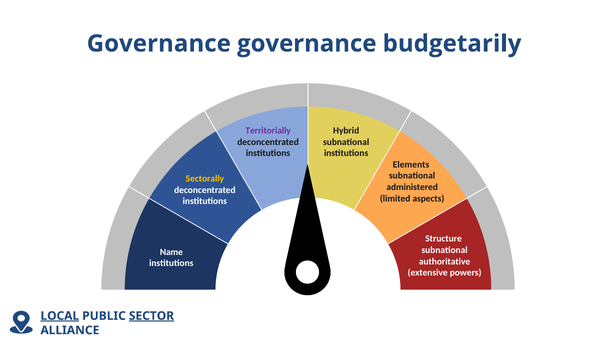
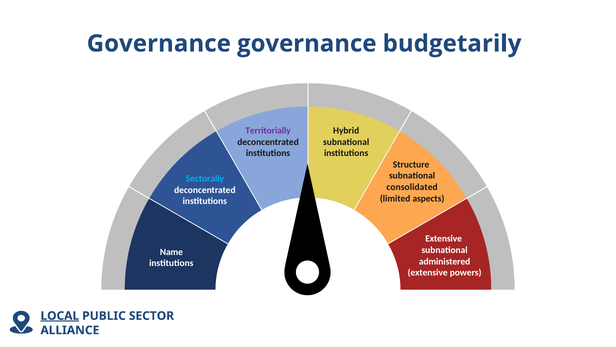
Elements: Elements -> Structure (411, 164)
Sectorally colour: yellow -> light blue (205, 178)
administered: administered -> consolidated (412, 187)
Structure: Structure -> Extensive (444, 238)
authoritative: authoritative -> administered (445, 261)
SECTOR underline: present -> none (151, 315)
